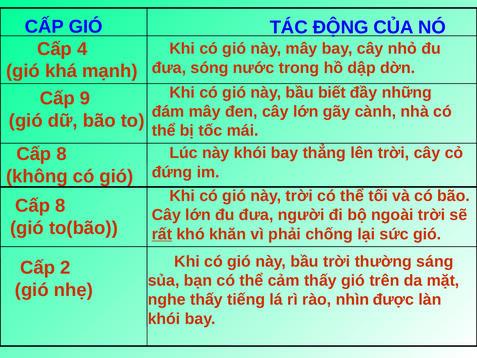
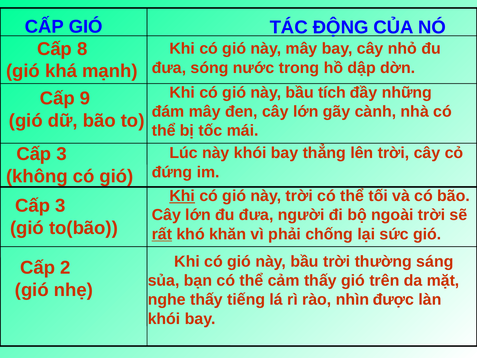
4: 4 -> 8 (82, 49)
biết: biết -> tích (332, 92)
8: 8 -> 3 (62, 154)
Khi underline: none -> present (182, 196)
8: 8 -> 3 (60, 206)
